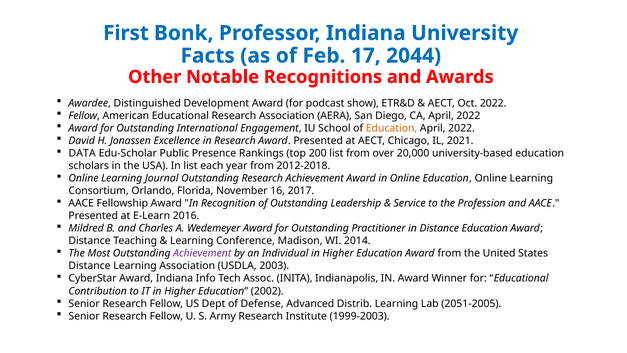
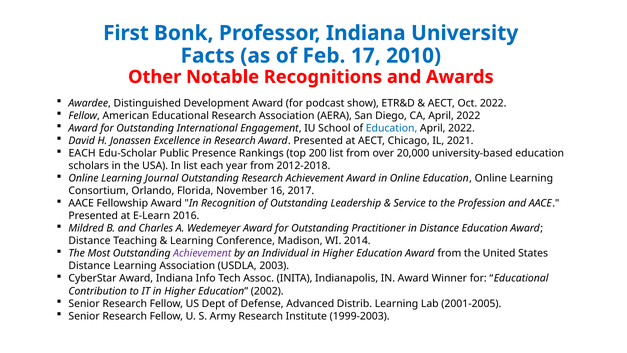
2044: 2044 -> 2010 (414, 56)
Education colour: orange -> blue (392, 128)
DATA: DATA -> EACH (82, 153)
2051-2005: 2051-2005 -> 2001-2005 (471, 303)
